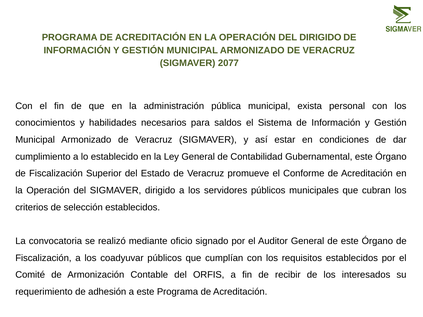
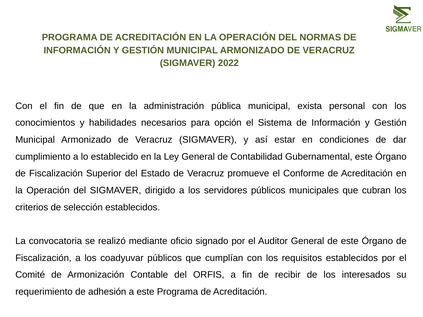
DEL DIRIGIDO: DIRIGIDO -> NORMAS (320, 37)
2077: 2077 -> 2022 (228, 63)
saldos: saldos -> opción (228, 123)
